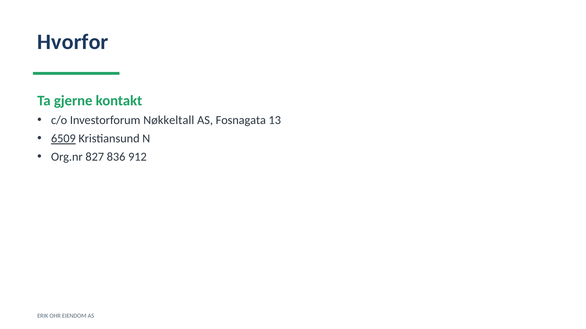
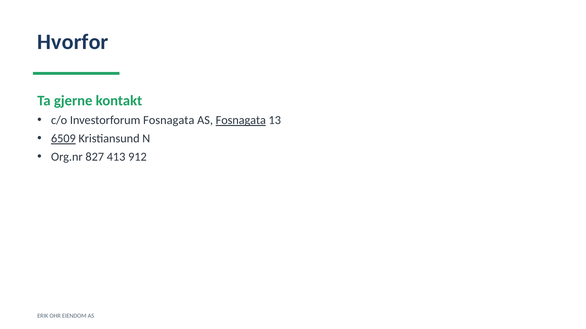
Investorforum Nøkkeltall: Nøkkeltall -> Fosnagata (169, 120)
Fosnagata underline: none -> present (241, 120)
836: 836 -> 413 (116, 157)
